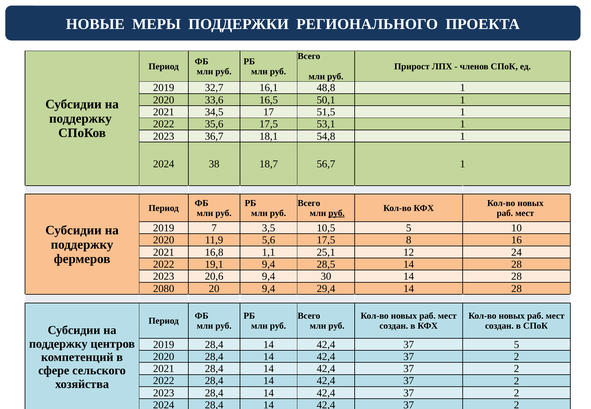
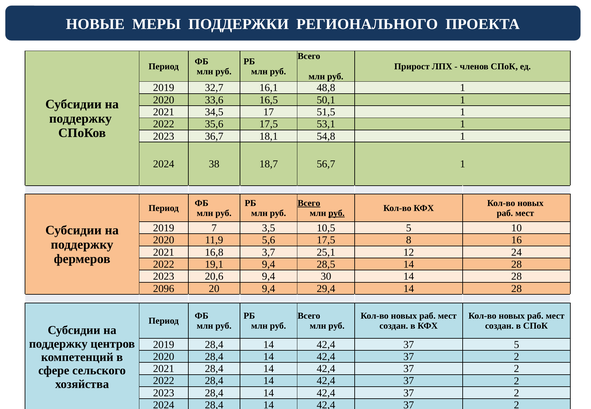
Всего underline: none -> present (309, 203)
1,1: 1,1 -> 3,7 (269, 252)
2080: 2080 -> 2096 (164, 289)
